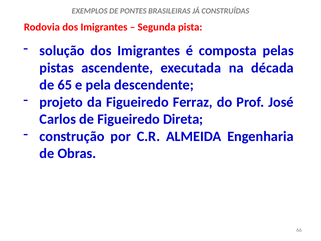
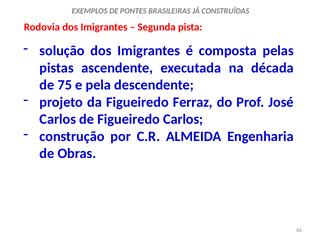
65: 65 -> 75 (65, 85)
Figueiredo Direta: Direta -> Carlos (183, 119)
